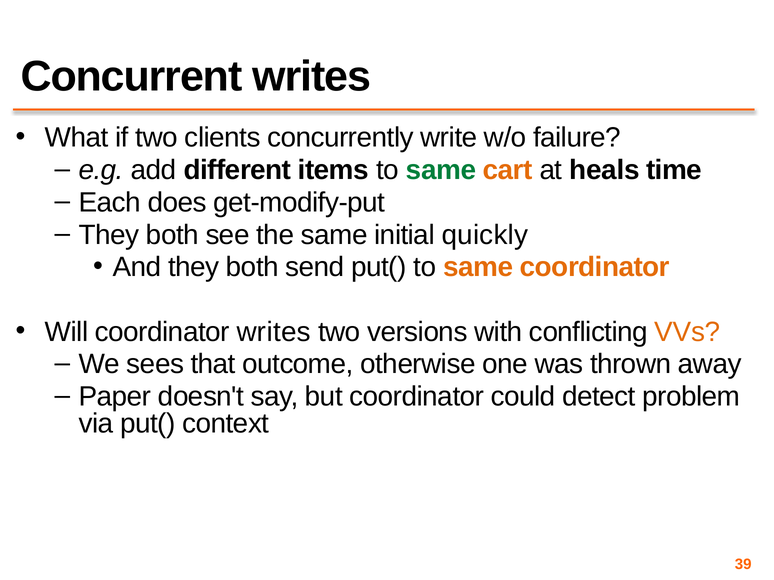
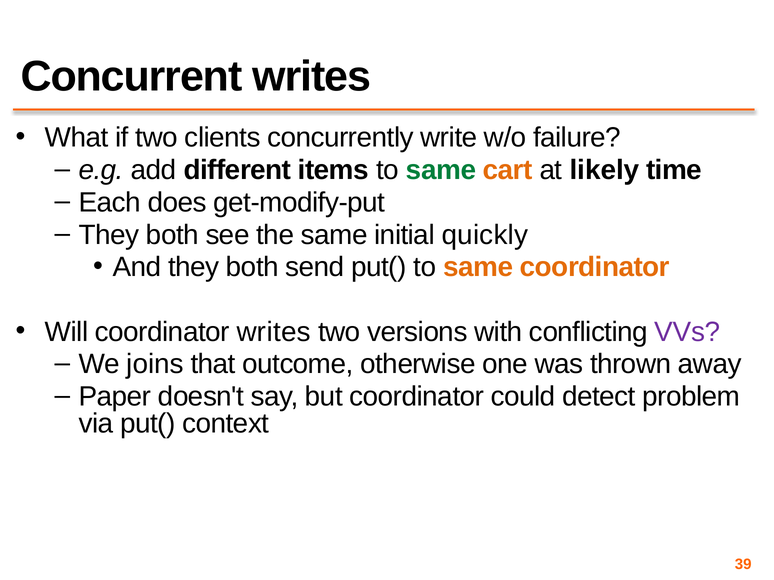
heals: heals -> likely (604, 170)
VVs colour: orange -> purple (687, 332)
sees: sees -> joins (155, 365)
